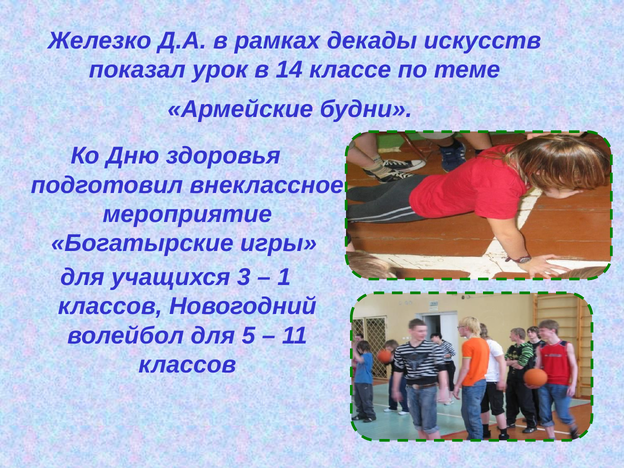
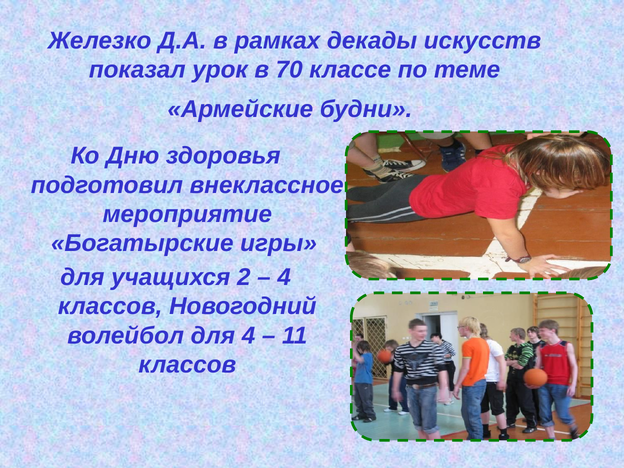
14: 14 -> 70 (289, 70)
3: 3 -> 2 (244, 277)
1: 1 -> 4 (284, 277)
для 5: 5 -> 4 (249, 336)
